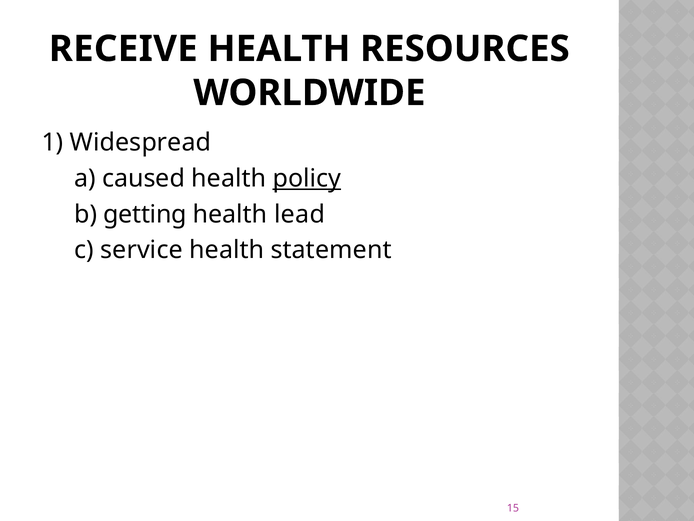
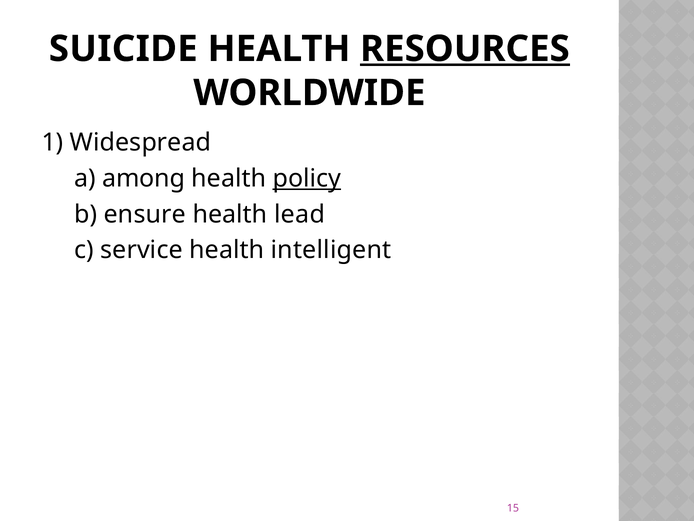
RECEIVE: RECEIVE -> SUICIDE (123, 49)
RESOURCES underline: none -> present (465, 49)
caused: caused -> among (144, 178)
getting: getting -> ensure (145, 214)
statement: statement -> intelligent (331, 250)
